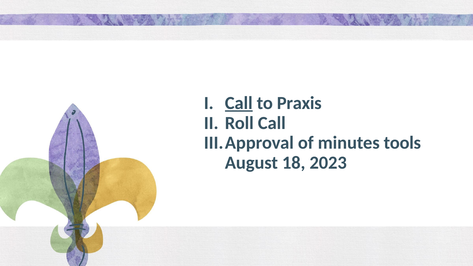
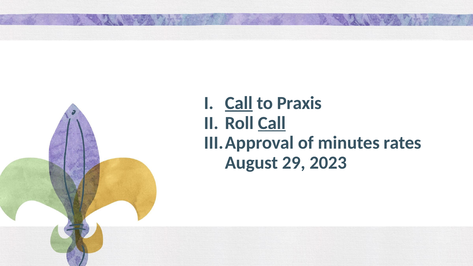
Call underline: none -> present (272, 123)
tools: tools -> rates (402, 143)
18: 18 -> 29 (294, 163)
